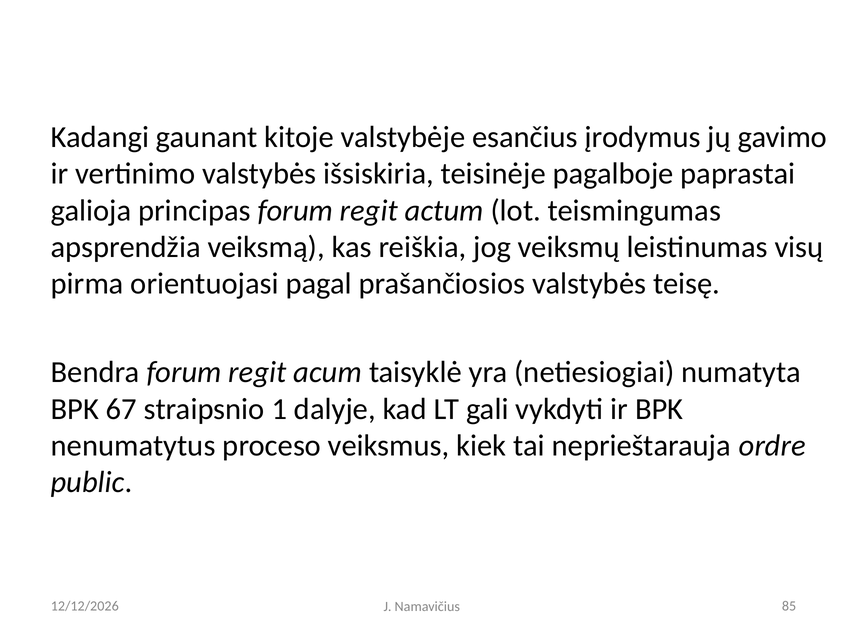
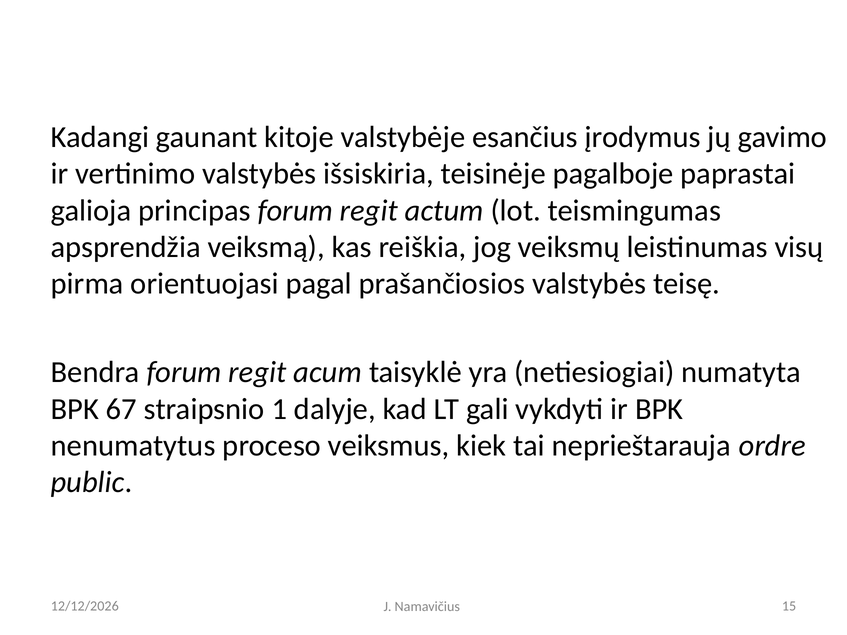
85: 85 -> 15 (789, 607)
